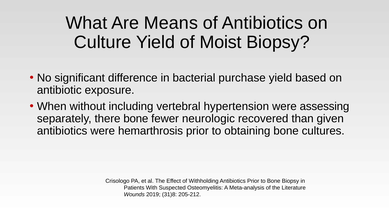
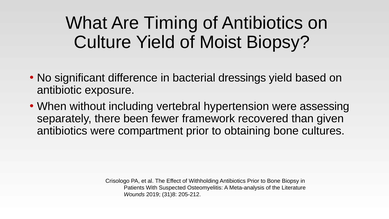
Means: Means -> Timing (171, 23)
purchase: purchase -> dressings (242, 78)
there bone: bone -> been (136, 119)
neurologic: neurologic -> framework (208, 119)
hemarthrosis: hemarthrosis -> compartment (151, 131)
